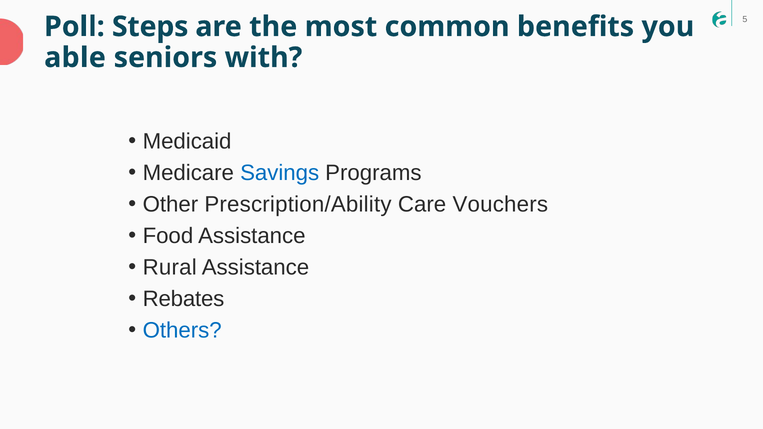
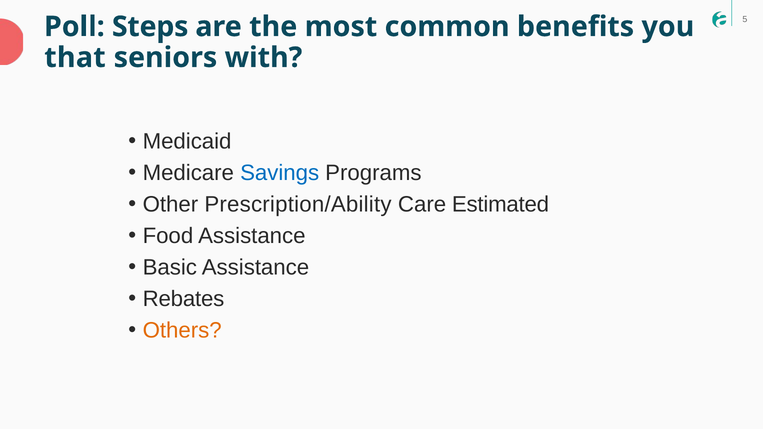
able: able -> that (75, 58)
Vouchers: Vouchers -> Estimated (501, 205)
Rural: Rural -> Basic (170, 268)
Others colour: blue -> orange (182, 331)
